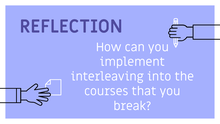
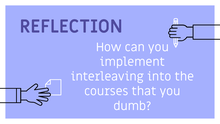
break: break -> dumb (132, 106)
